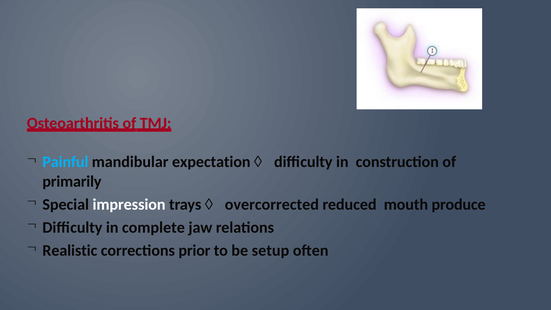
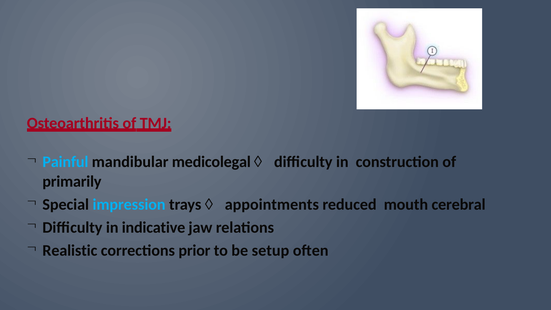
expectation: expectation -> medicolegal (211, 162)
impression colour: white -> light blue (129, 204)
overcorrected: overcorrected -> appointments (272, 204)
produce: produce -> cerebral (459, 204)
complete: complete -> indicative (154, 227)
